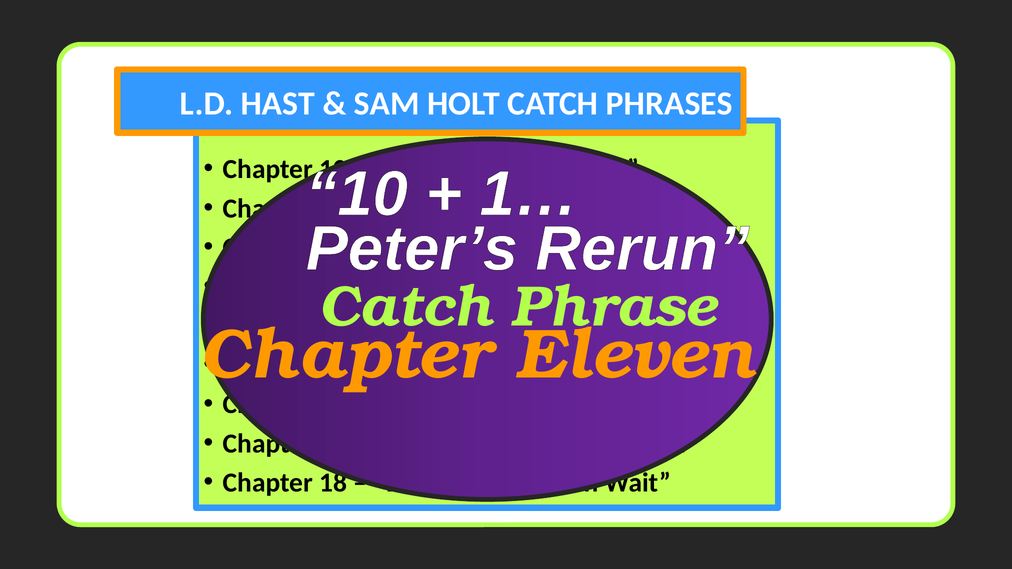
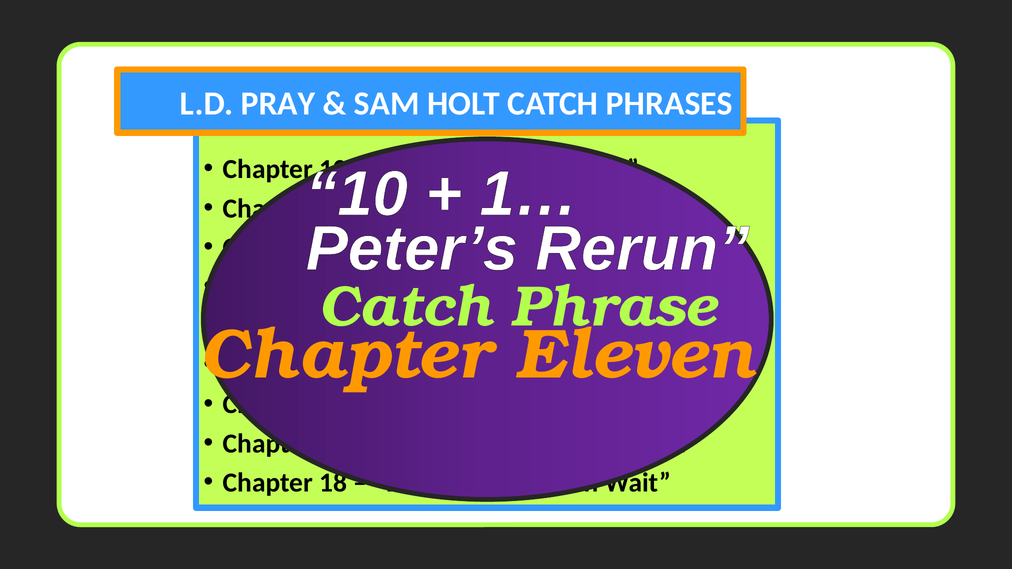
HAST: HAST -> PRAY (278, 104)
